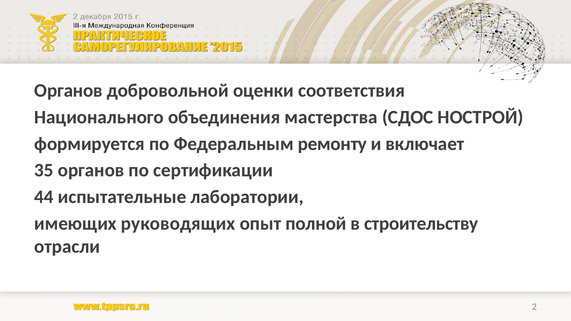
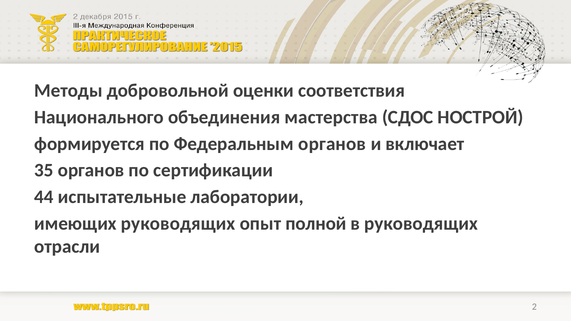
Органов: Органов -> Методы (68, 91)
Федеральным ремонту: ремонту -> органов (332, 144)
в строительству: строительству -> руководящих (421, 224)
